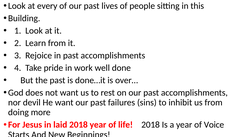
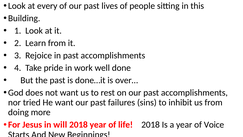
devil: devil -> tried (32, 102)
laid: laid -> will (60, 124)
